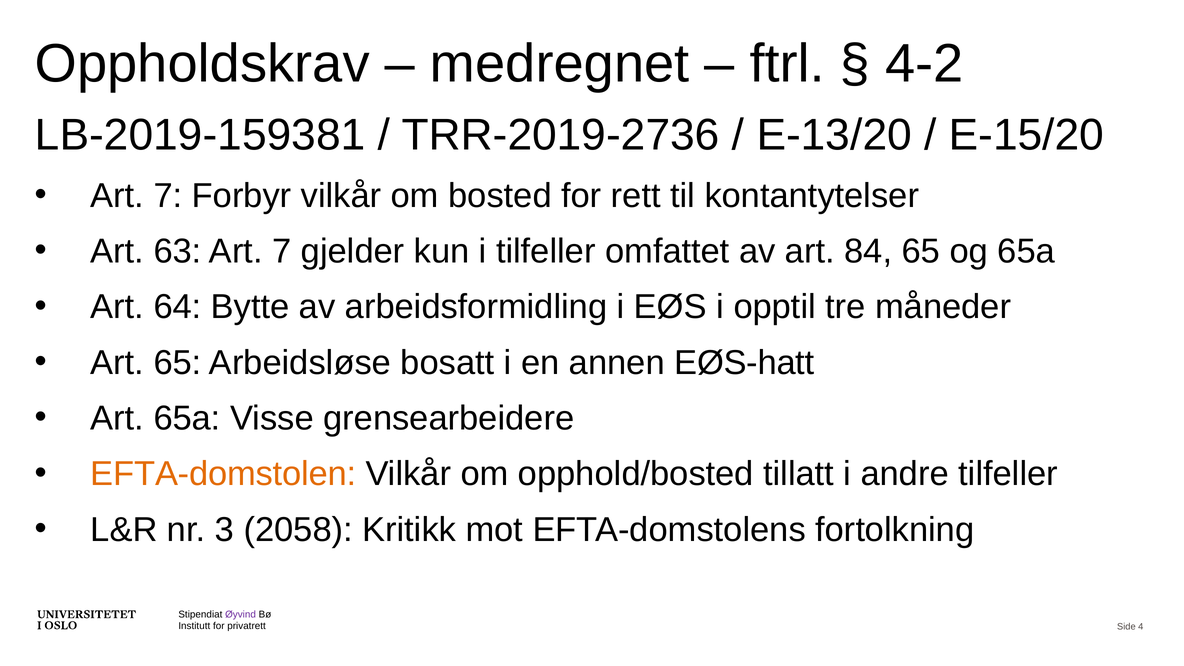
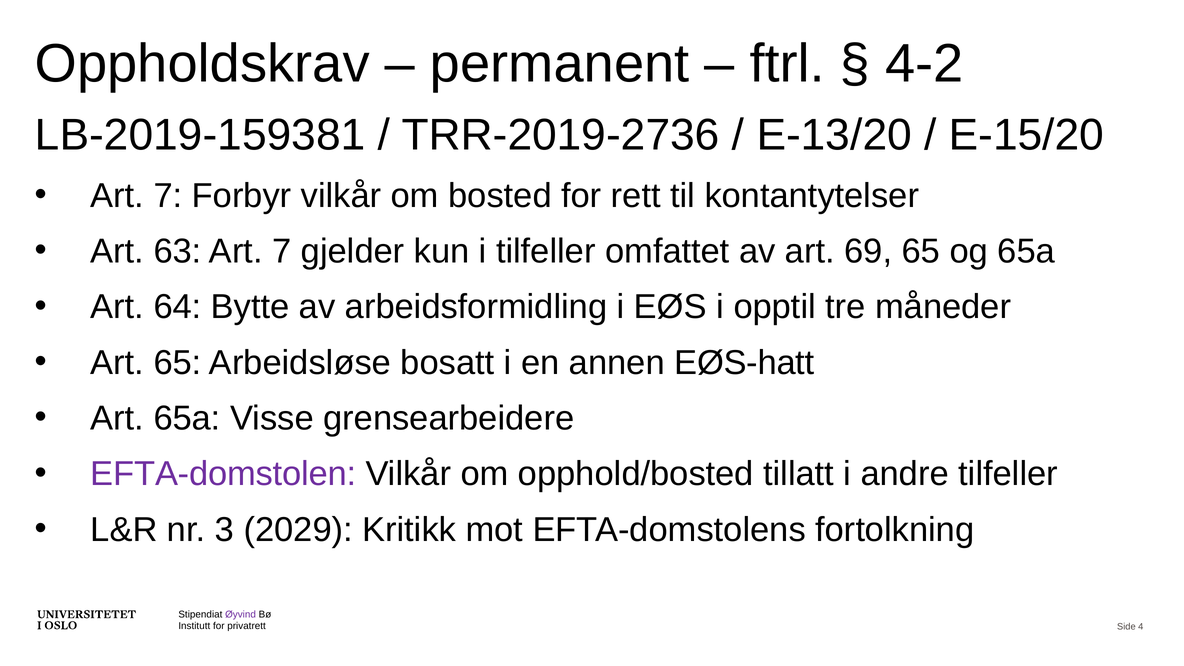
medregnet: medregnet -> permanent (560, 64)
84: 84 -> 69 (868, 251)
EFTA-domstolen colour: orange -> purple (223, 474)
2058: 2058 -> 2029 (298, 530)
